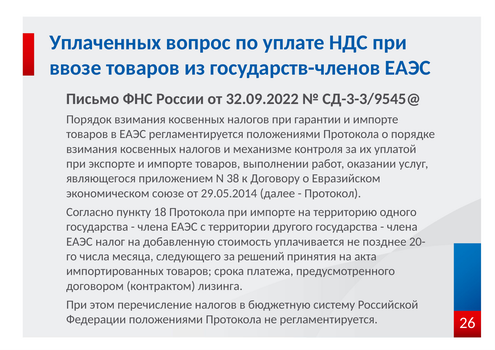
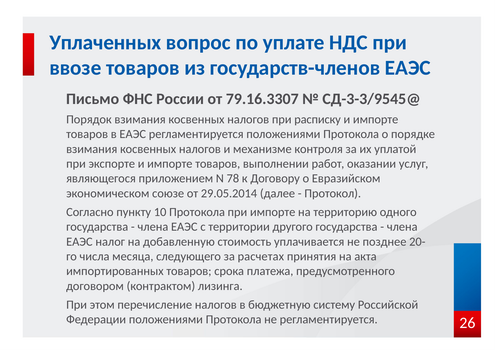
32.09.2022: 32.09.2022 -> 79.16.3307 (262, 99)
гарантии: гарантии -> расписку (318, 119)
38: 38 -> 78 (233, 179)
18: 18 -> 10 (160, 212)
решений: решений -> расчетах (261, 256)
